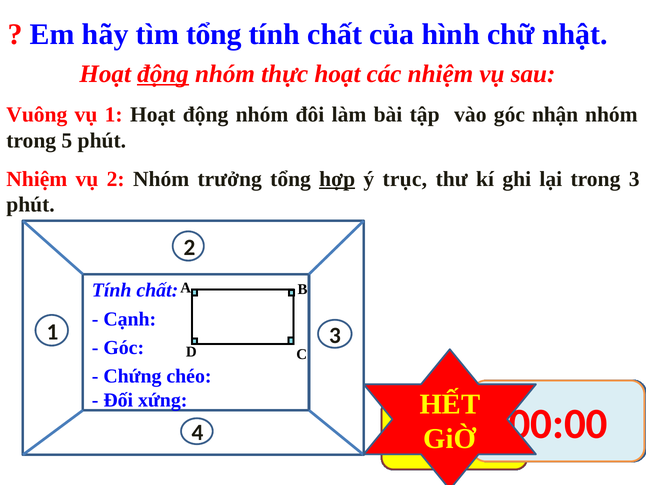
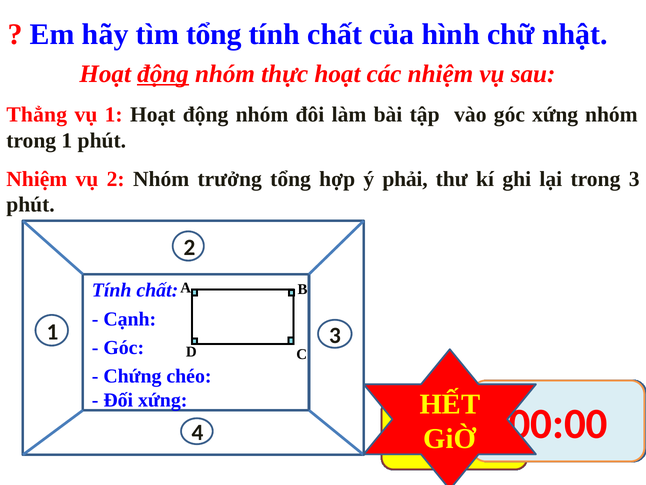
Vuông: Vuông -> Thẳng (37, 114)
góc nhận: nhận -> xứng (555, 114)
trong 5: 5 -> 1 (67, 140)
hợp underline: present -> none (337, 179)
trục: trục -> phải (405, 179)
